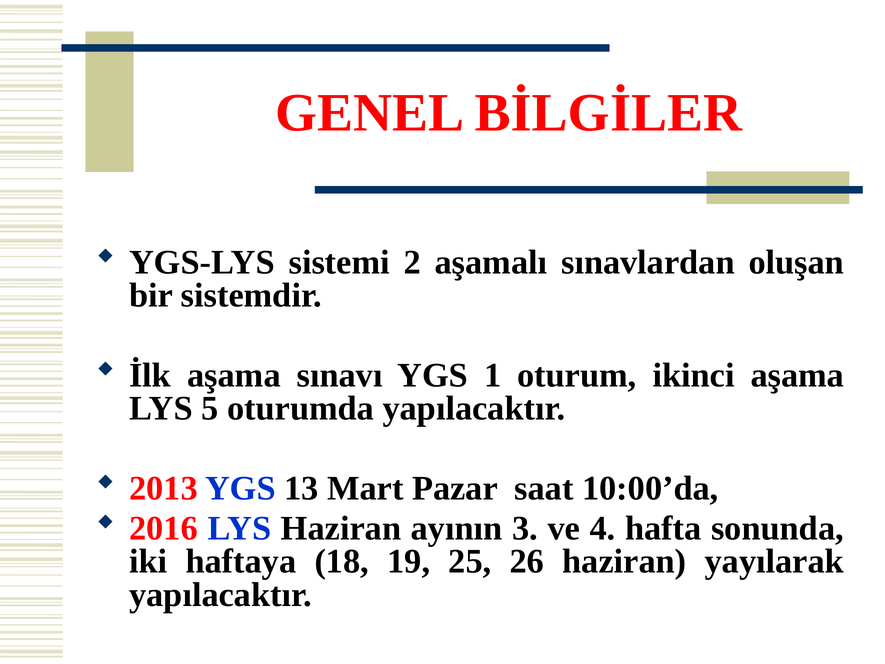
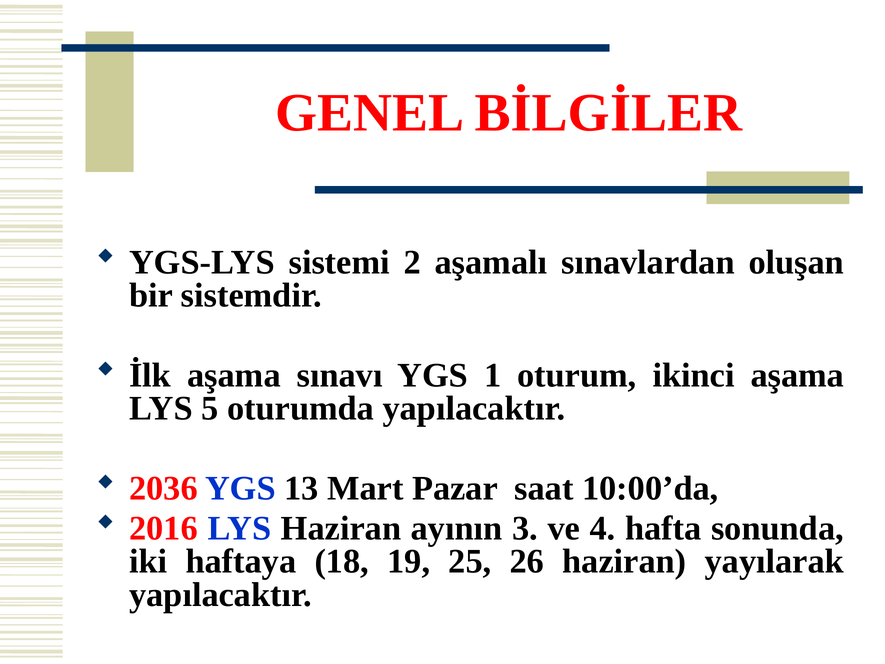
2013: 2013 -> 2036 (164, 488)
